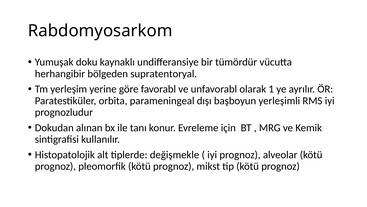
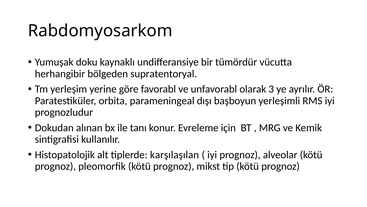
1: 1 -> 3 (271, 89)
değişmekle: değişmekle -> karşılaşılan (175, 154)
